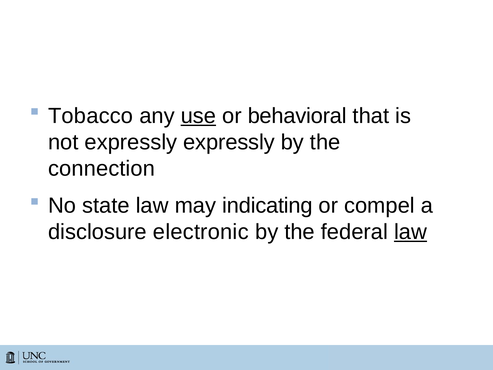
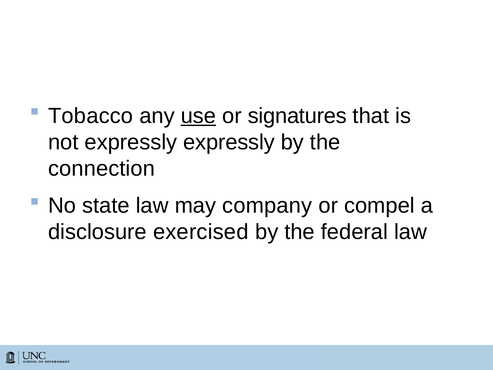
behavioral: behavioral -> signatures (297, 116)
indicating: indicating -> company (267, 206)
electronic: electronic -> exercised (201, 232)
law underline: present -> none (410, 232)
